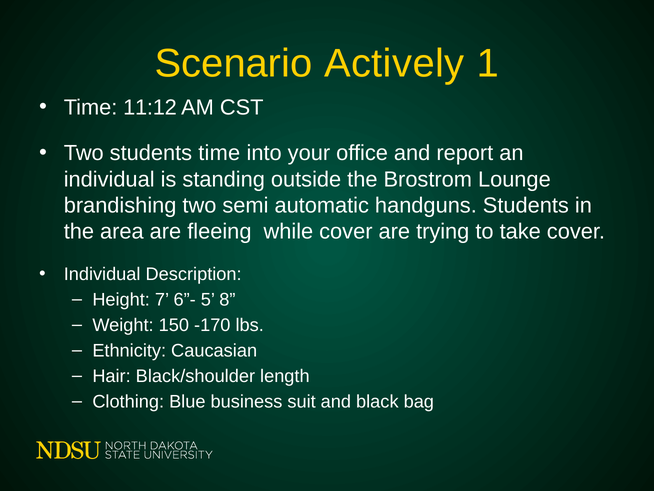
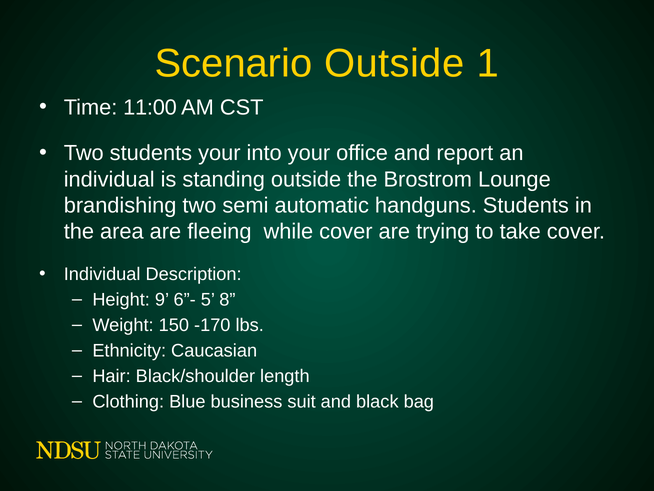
Scenario Actively: Actively -> Outside (394, 63)
11:12: 11:12 -> 11:00 (150, 107)
students time: time -> your (219, 153)
7: 7 -> 9 (162, 300)
